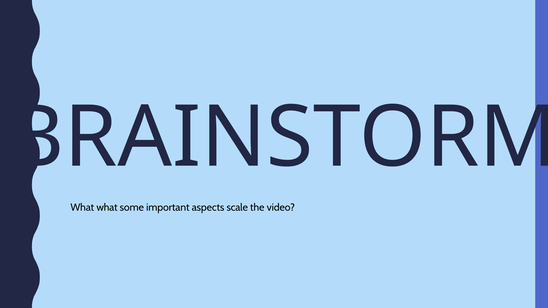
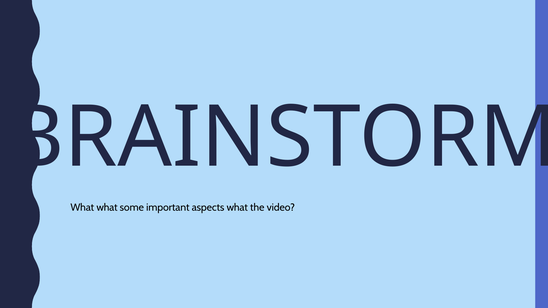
aspects scale: scale -> what (237, 208)
